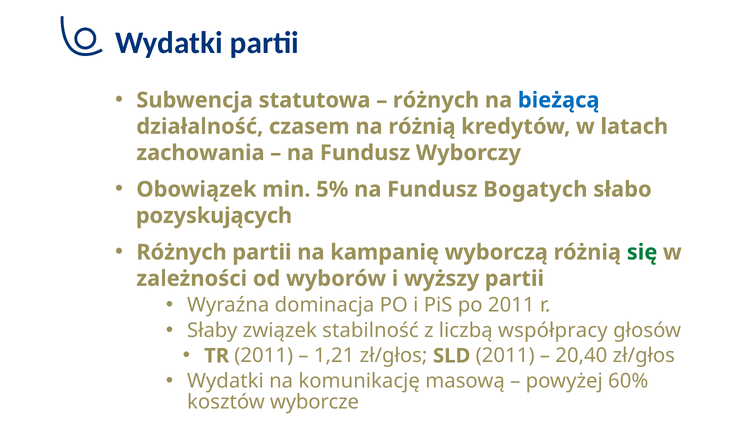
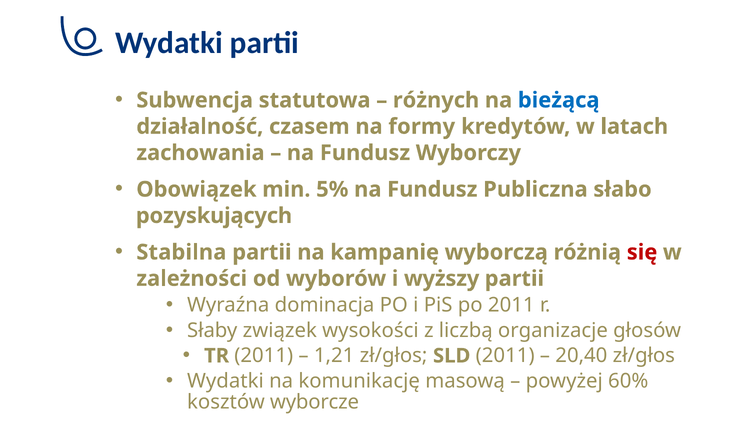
na różnią: różnią -> formy (422, 127)
Bogatych: Bogatych -> Publiczna (535, 189)
Różnych: Różnych -> Stabilna (181, 252)
się colour: green -> red (642, 252)
stabilność: stabilność -> wysokości (370, 330)
współpracy: współpracy -> organizacje (553, 330)
